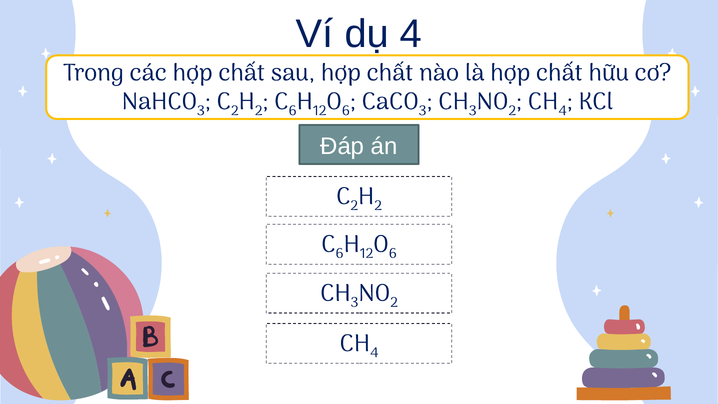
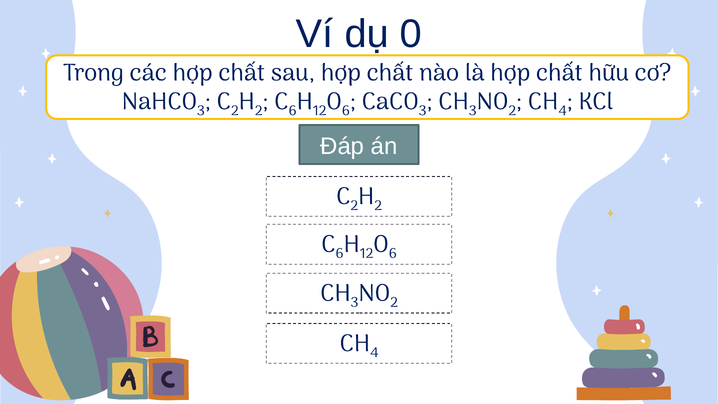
dụ 4: 4 -> 0 (411, 34)
